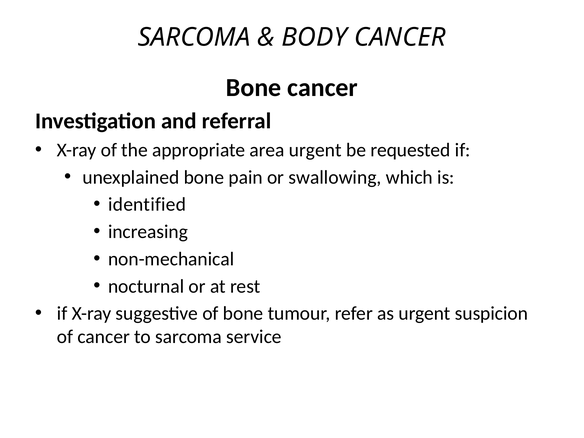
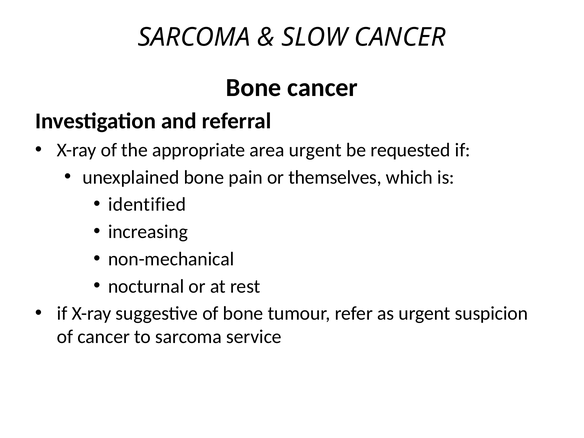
BODY: BODY -> SLOW (314, 37)
swallowing: swallowing -> themselves (335, 177)
